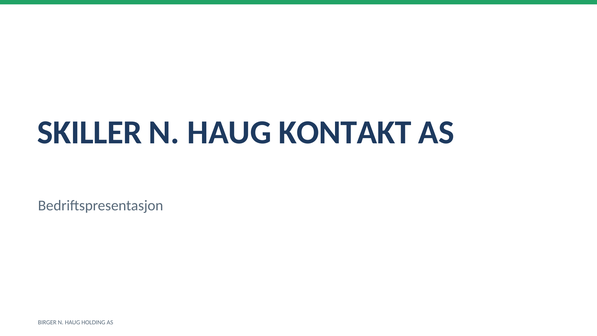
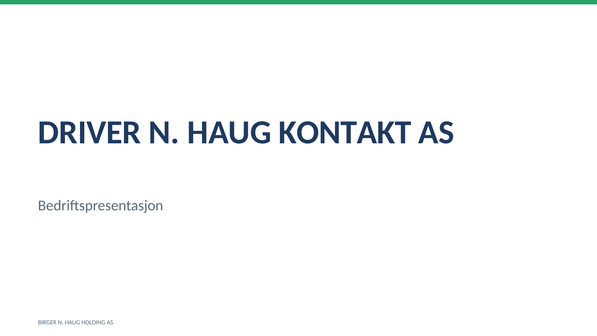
SKILLER: SKILLER -> DRIVER (90, 132)
